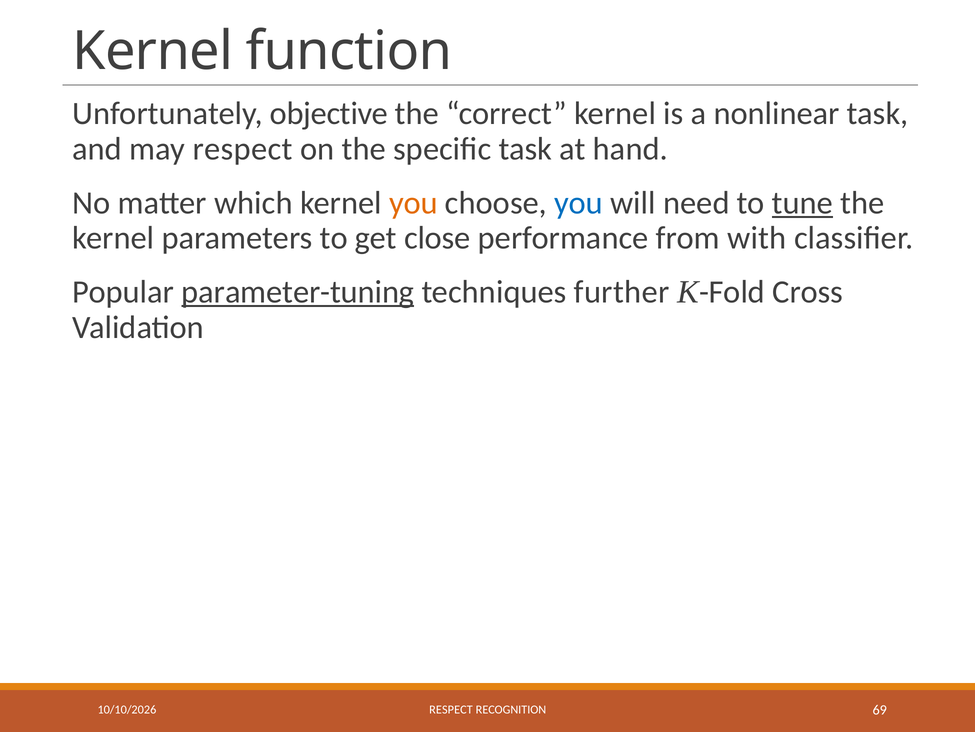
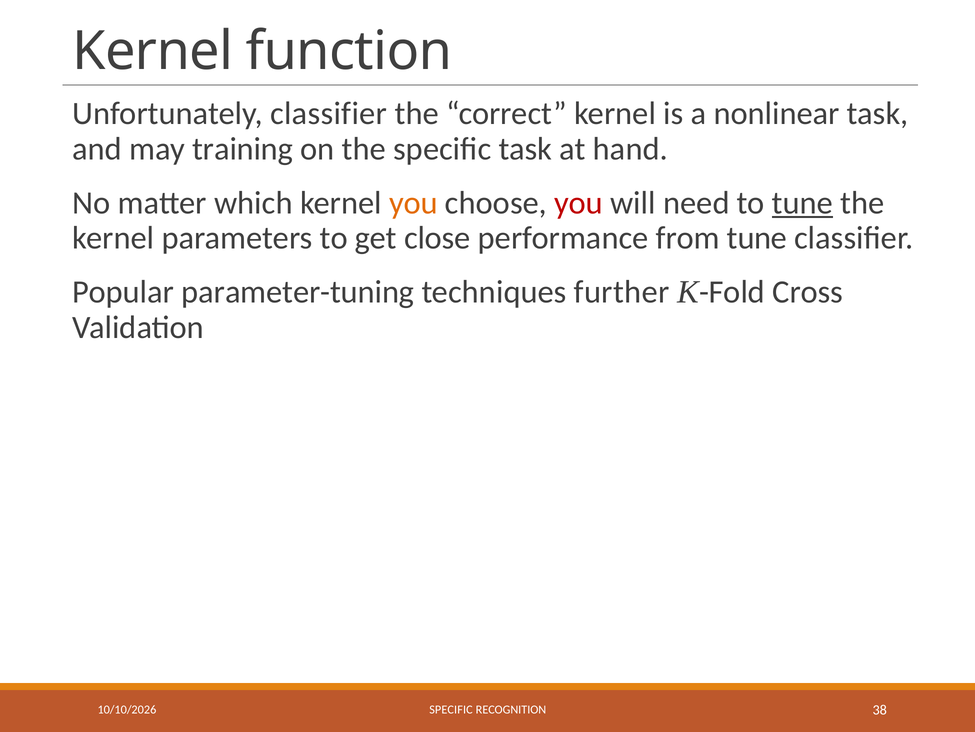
Unfortunately objective: objective -> classifier (329, 114)
may respect: respect -> training (243, 149)
you colour: blue -> red (579, 203)
from with: with -> tune (757, 238)
parameter-tuning underline: present -> none (298, 292)
RESPECT: RESPECT -> SPECIFIC (451, 709)
69: 69 -> 38 (880, 709)
